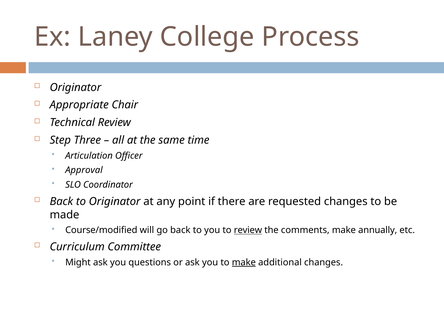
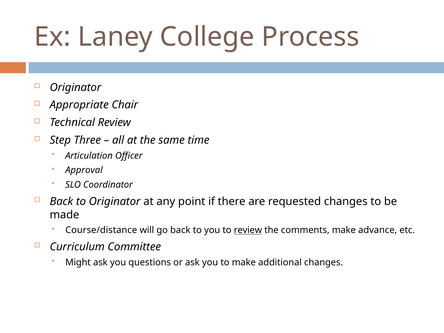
Course/modified: Course/modified -> Course/distance (101, 230)
annually: annually -> advance (378, 230)
make underline: present -> none (244, 262)
